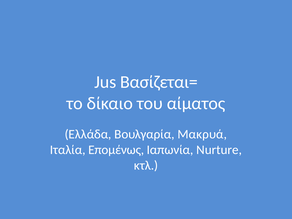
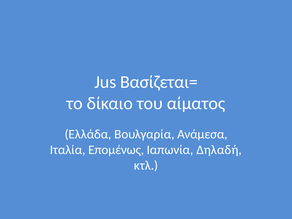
Μακρυά: Μακρυά -> Ανάμεσα (202, 134)
Nurture: Nurture -> Δηλαδή (219, 150)
